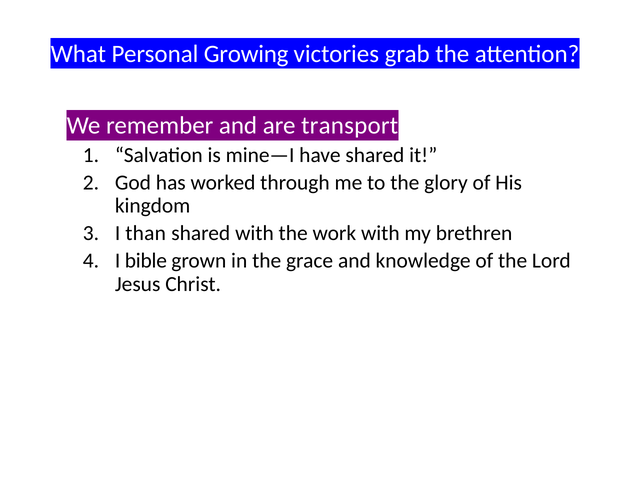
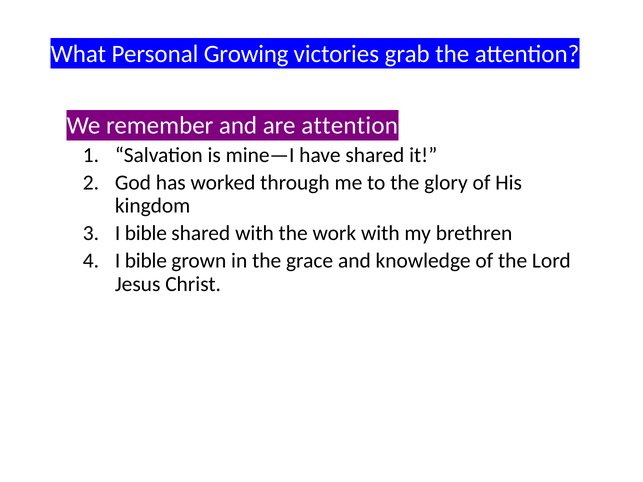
are transport: transport -> attention (350, 126)
than: than -> bible (146, 233)
